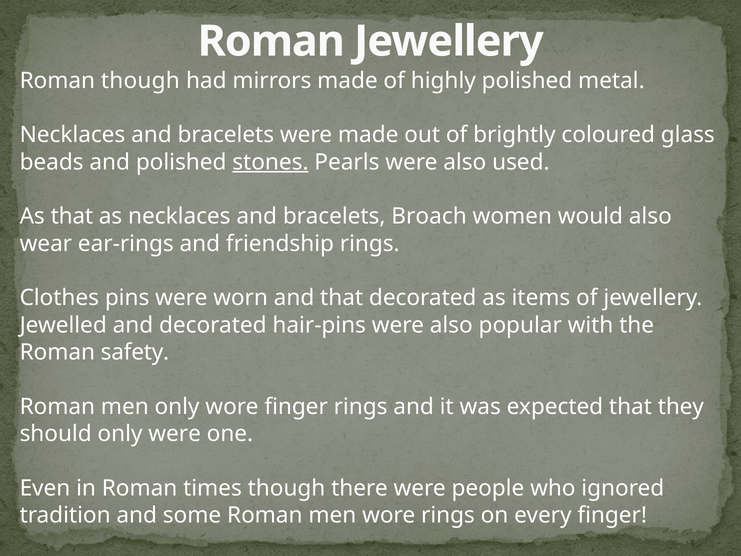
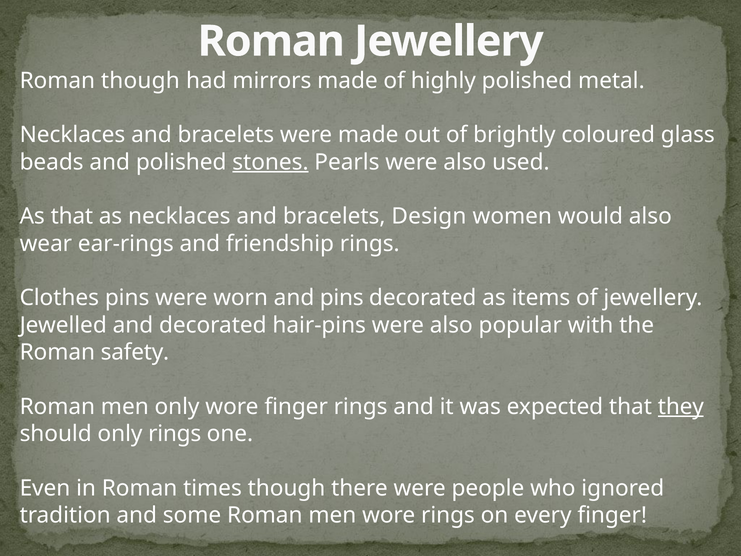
Broach: Broach -> Design (429, 216)
and that: that -> pins (342, 298)
they underline: none -> present (681, 406)
only were: were -> rings (175, 434)
